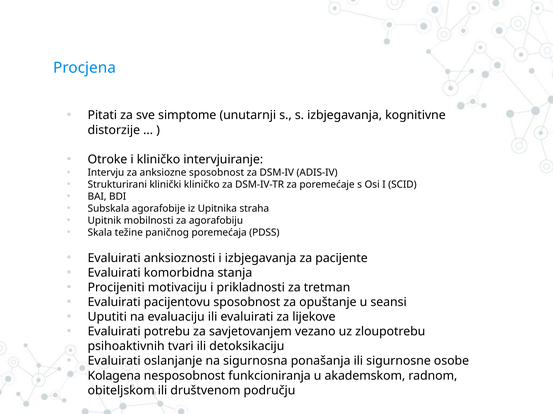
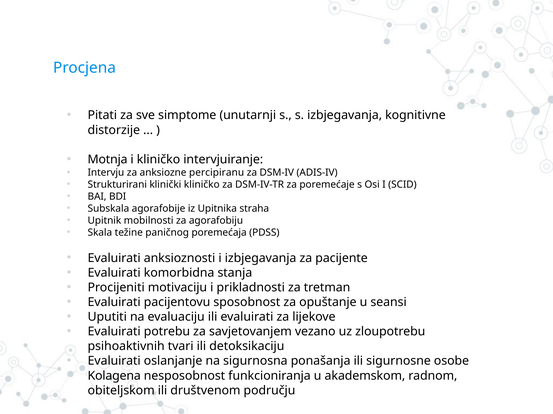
Otroke: Otroke -> Motnja (108, 160)
anksiozne sposobnost: sposobnost -> percipiranu (217, 173)
